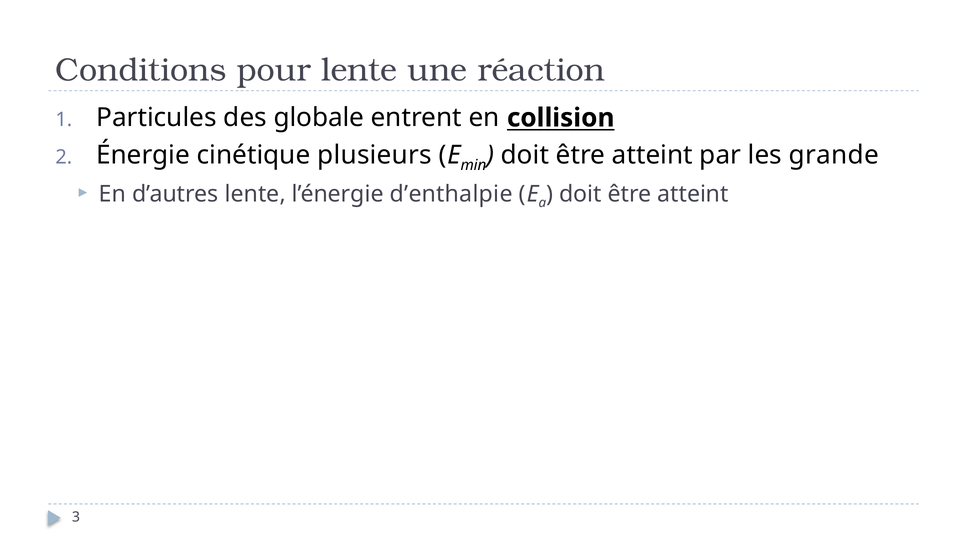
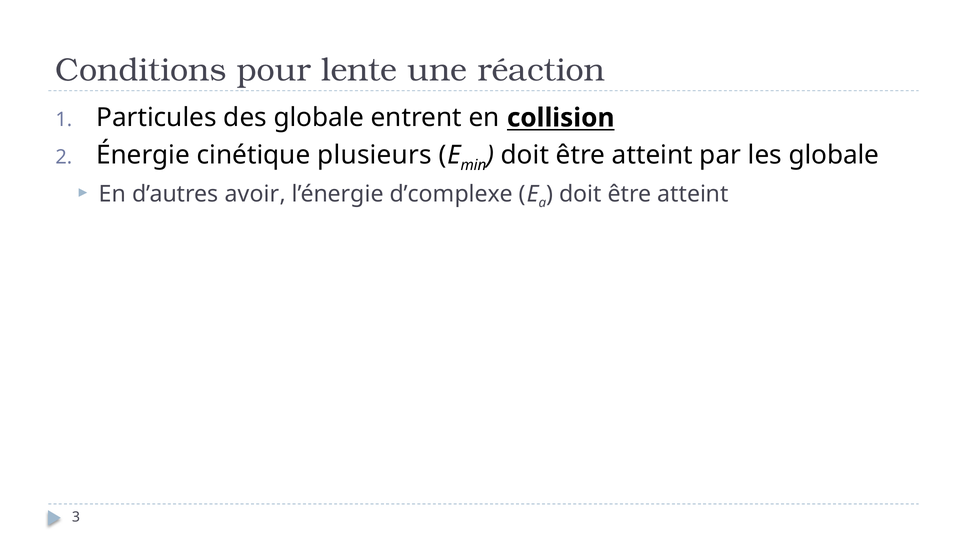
les grande: grande -> globale (834, 155)
d’autres lente: lente -> avoir (255, 194)
d’enthalpie: d’enthalpie -> d’complexe (451, 194)
